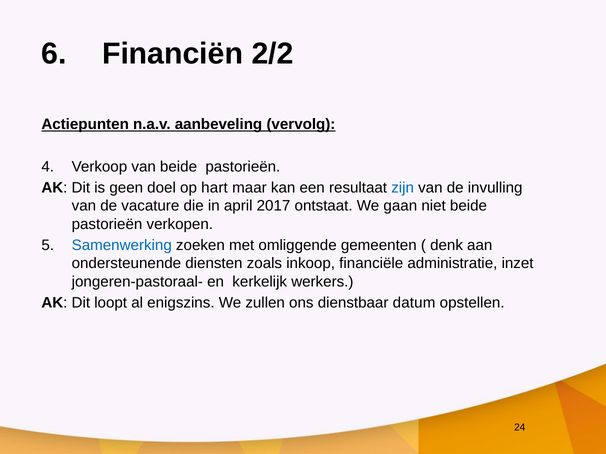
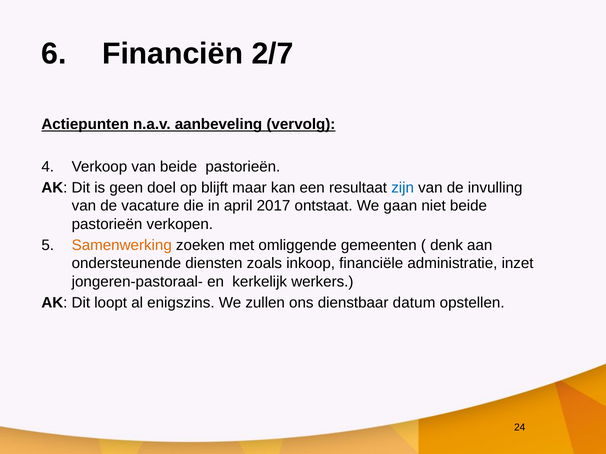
2/2: 2/2 -> 2/7 (273, 54)
hart: hart -> blijft (215, 188)
Samenwerking colour: blue -> orange (122, 245)
